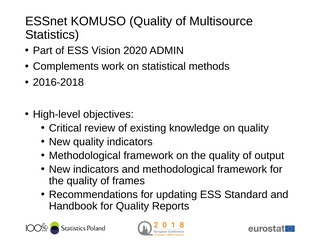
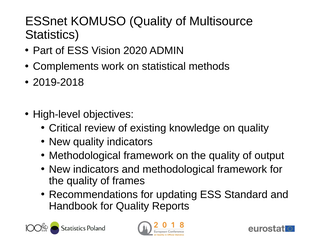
2016-2018: 2016-2018 -> 2019-2018 (58, 82)
